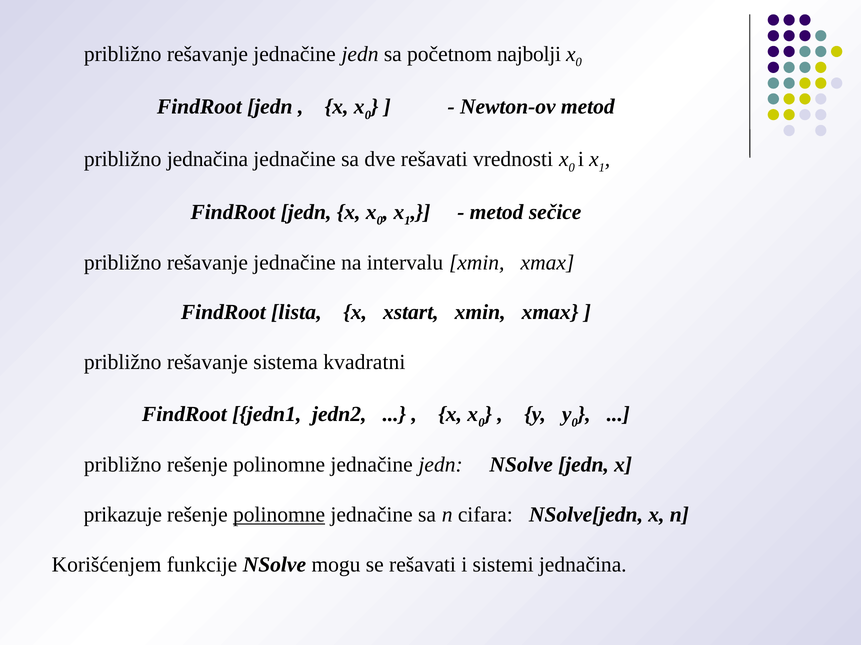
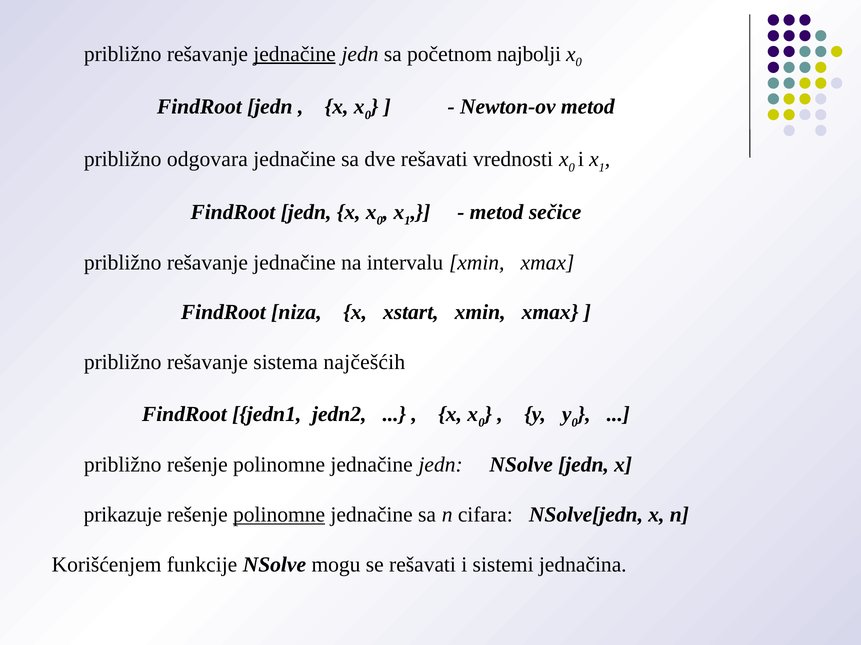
jednačine underline: none -> present (295, 54)
približno jednačina: jednačina -> odgovara (207, 160)
lista: lista -> niza (296, 313)
kvadratni: kvadratni -> najčešćih (364, 363)
